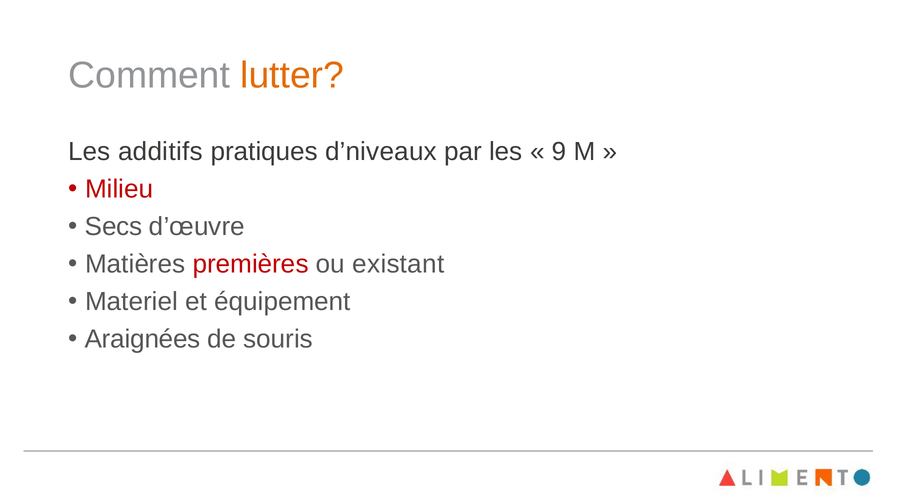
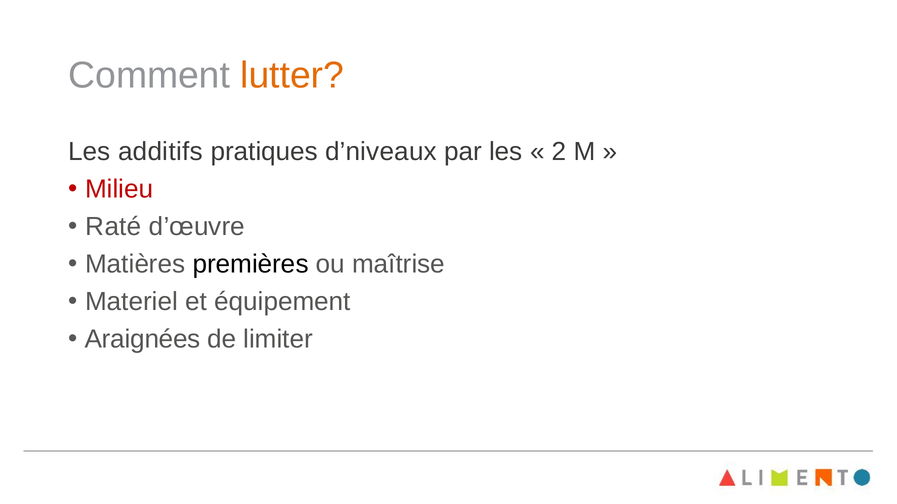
9: 9 -> 2 (559, 152)
Secs: Secs -> Raté (113, 227)
premières colour: red -> black (251, 264)
existant: existant -> maîtrise (399, 264)
souris: souris -> limiter (278, 340)
